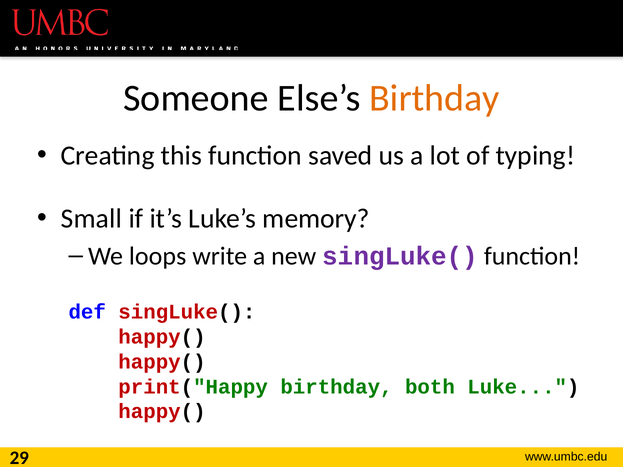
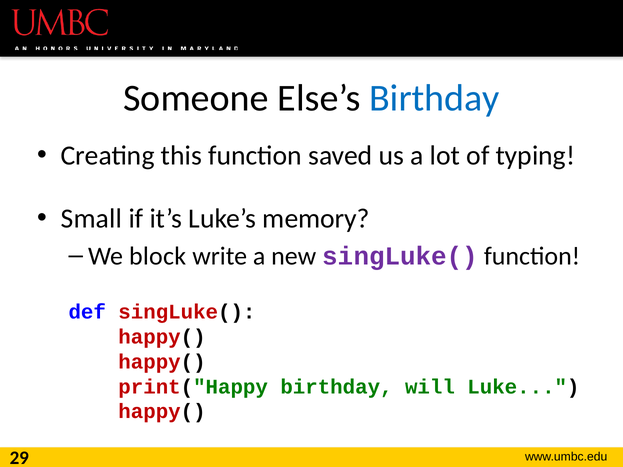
Birthday colour: orange -> blue (434, 98)
loops: loops -> block (158, 256)
both: both -> will (430, 387)
